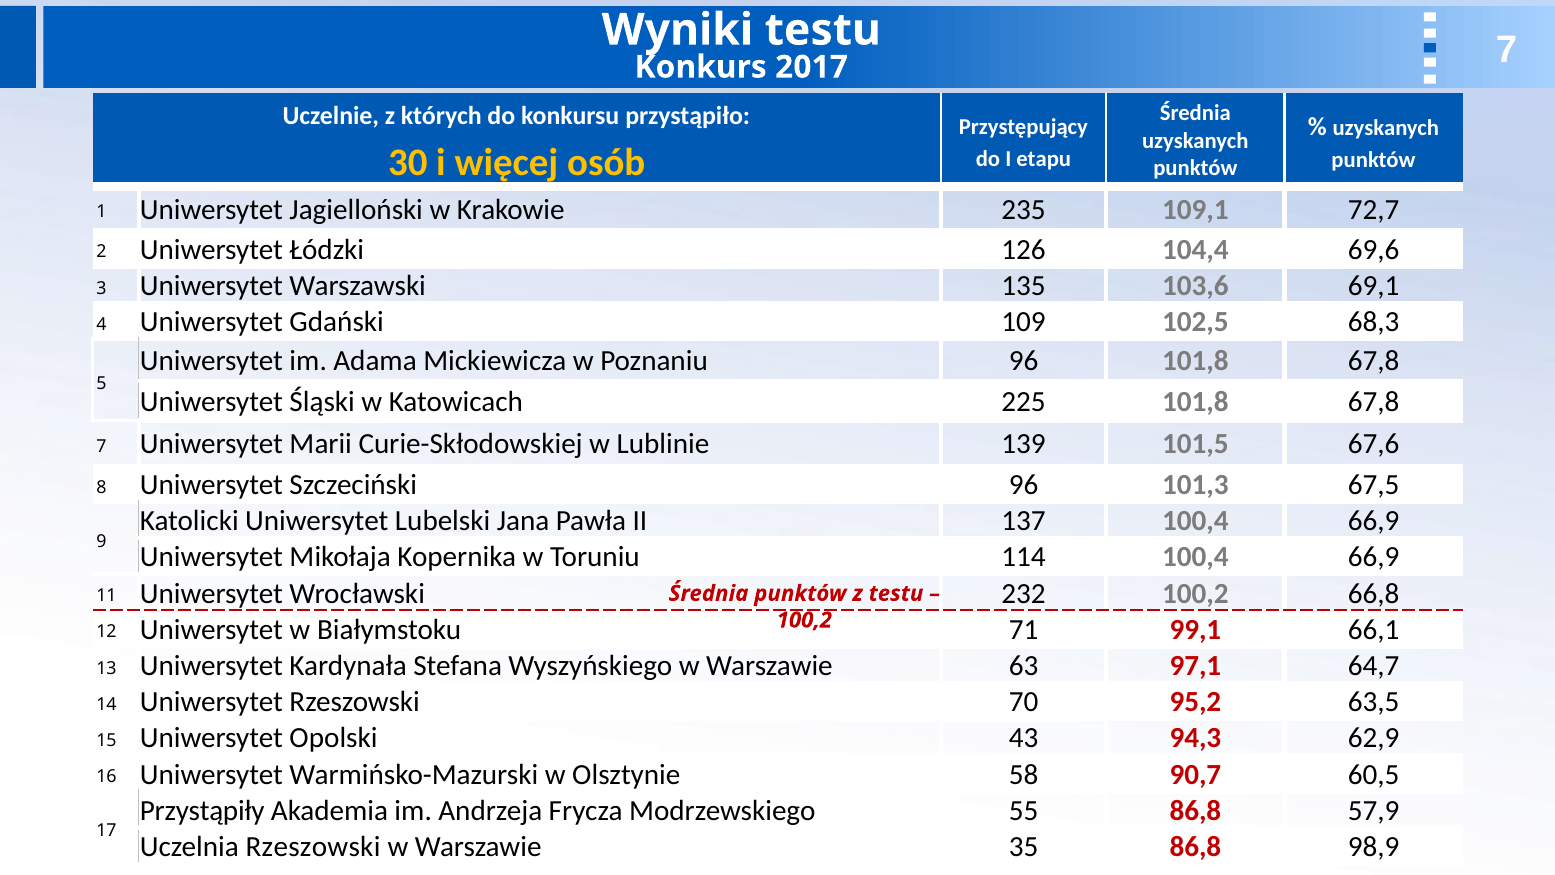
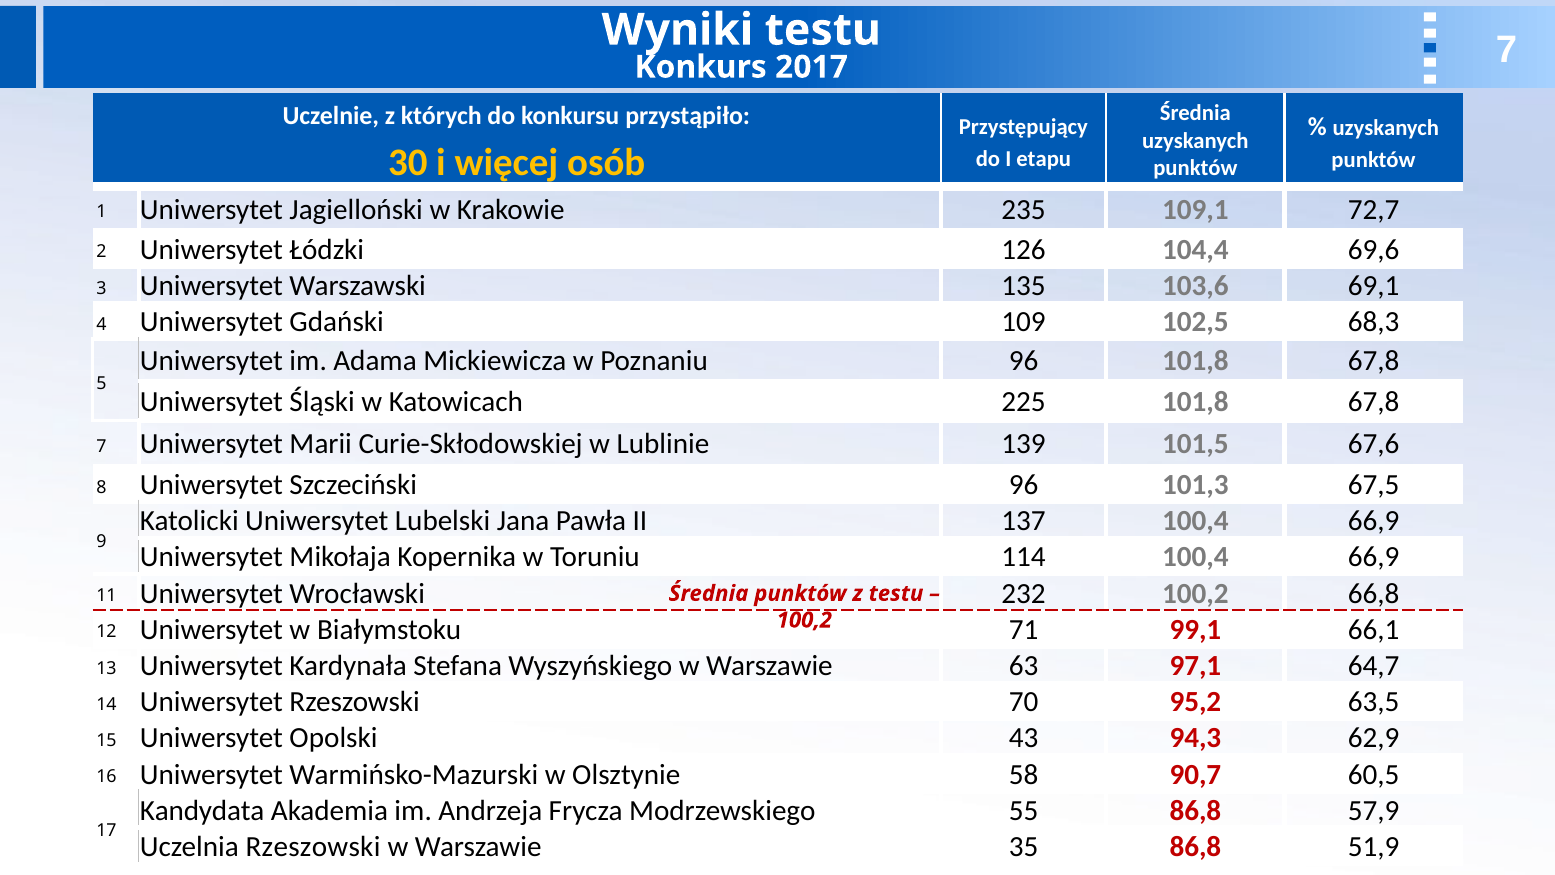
Przystąpiły: Przystąpiły -> Kandydata (202, 810)
98,9: 98,9 -> 51,9 (1374, 847)
